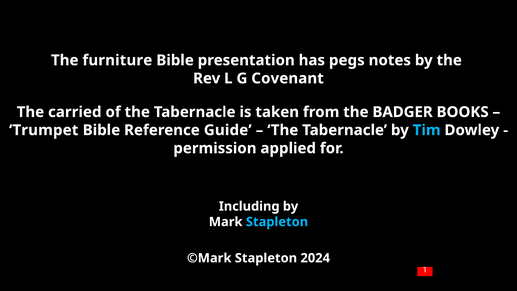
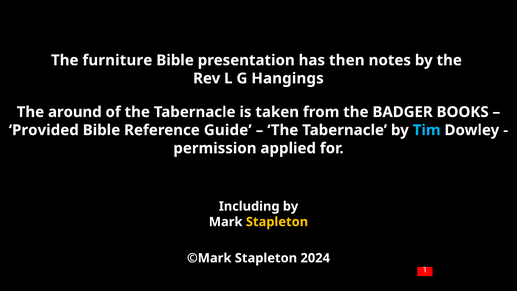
pegs: pegs -> then (347, 60)
Covenant: Covenant -> Hangings (288, 78)
carried: carried -> around (75, 112)
Trumpet: Trumpet -> Provided (44, 130)
Stapleton colour: light blue -> yellow (277, 222)
